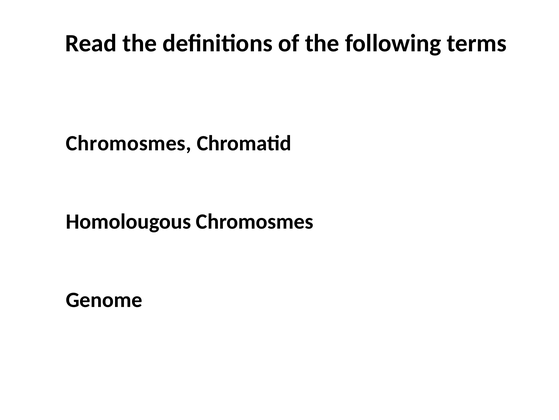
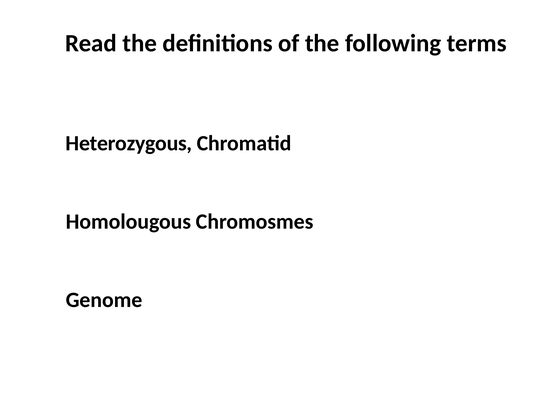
Chromosmes: Chromosmes -> Heterozygous (129, 143)
